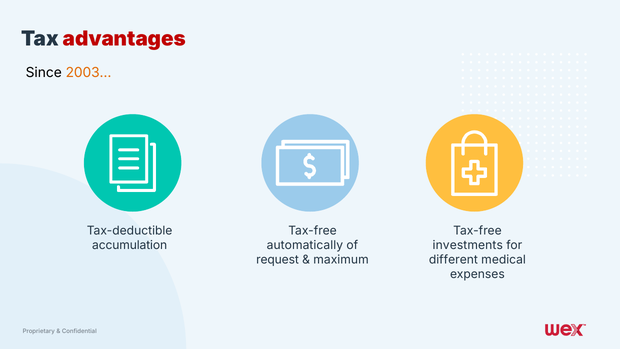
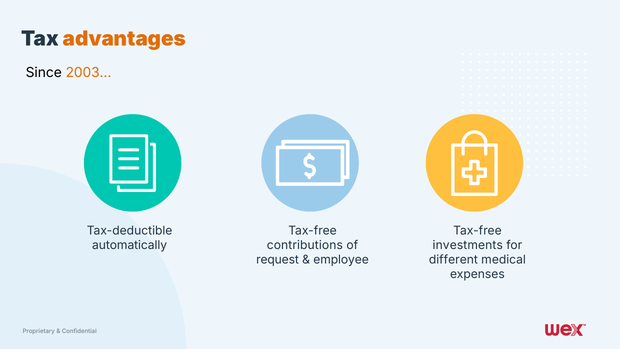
advantages colour: red -> orange (124, 39)
accumulation: accumulation -> automatically (130, 245)
automatically: automatically -> contributions (305, 245)
maximum: maximum -> employee (341, 260)
